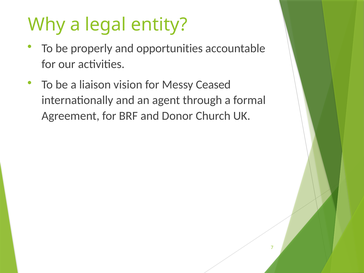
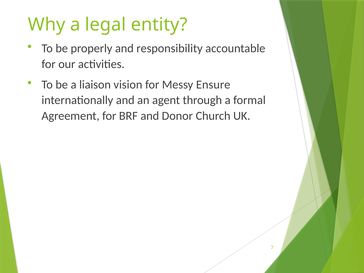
opportunities: opportunities -> responsibility (170, 48)
Ceased: Ceased -> Ensure (213, 85)
